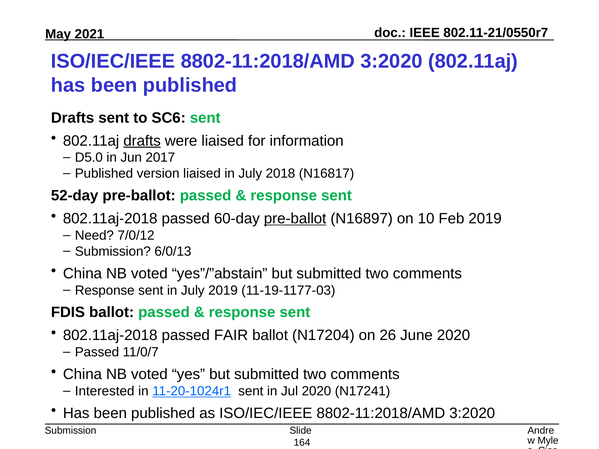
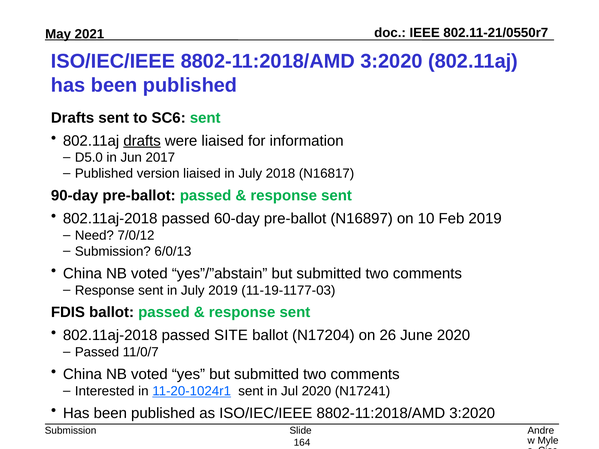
52-day: 52-day -> 90-day (75, 196)
pre-ballot underline: present -> none (295, 219)
FAIR: FAIR -> SITE (231, 336)
